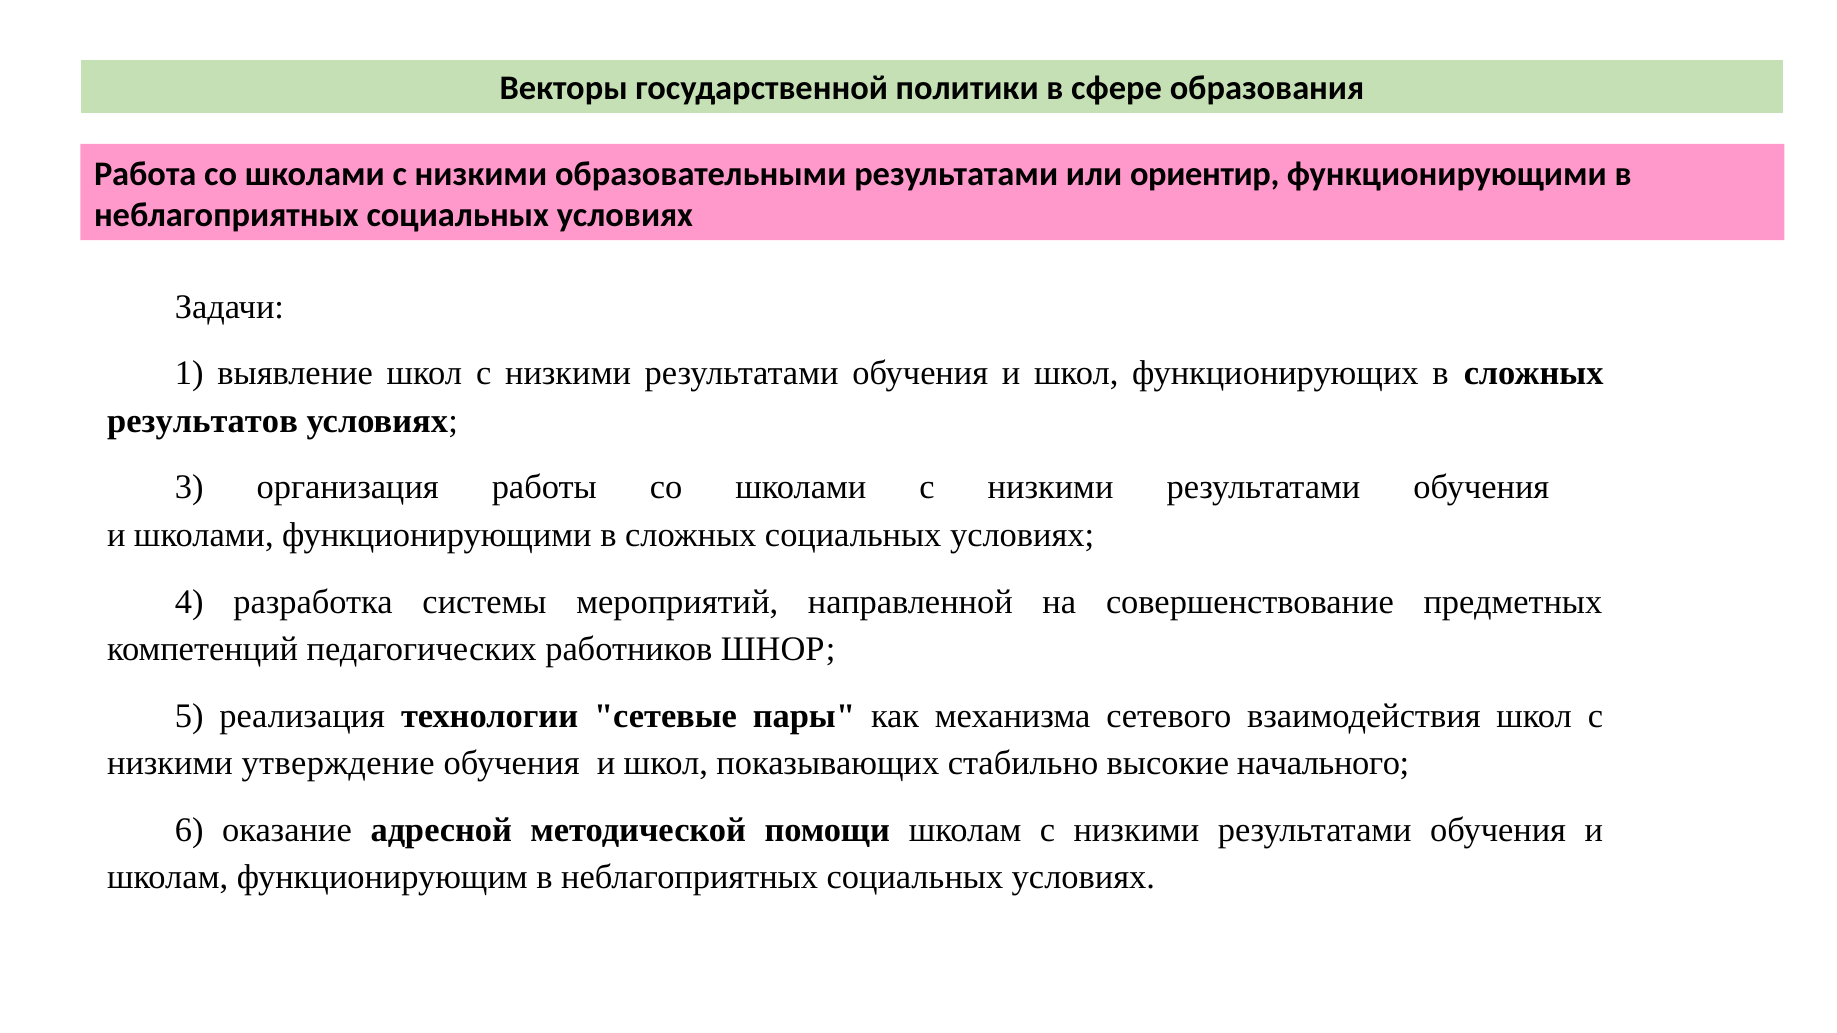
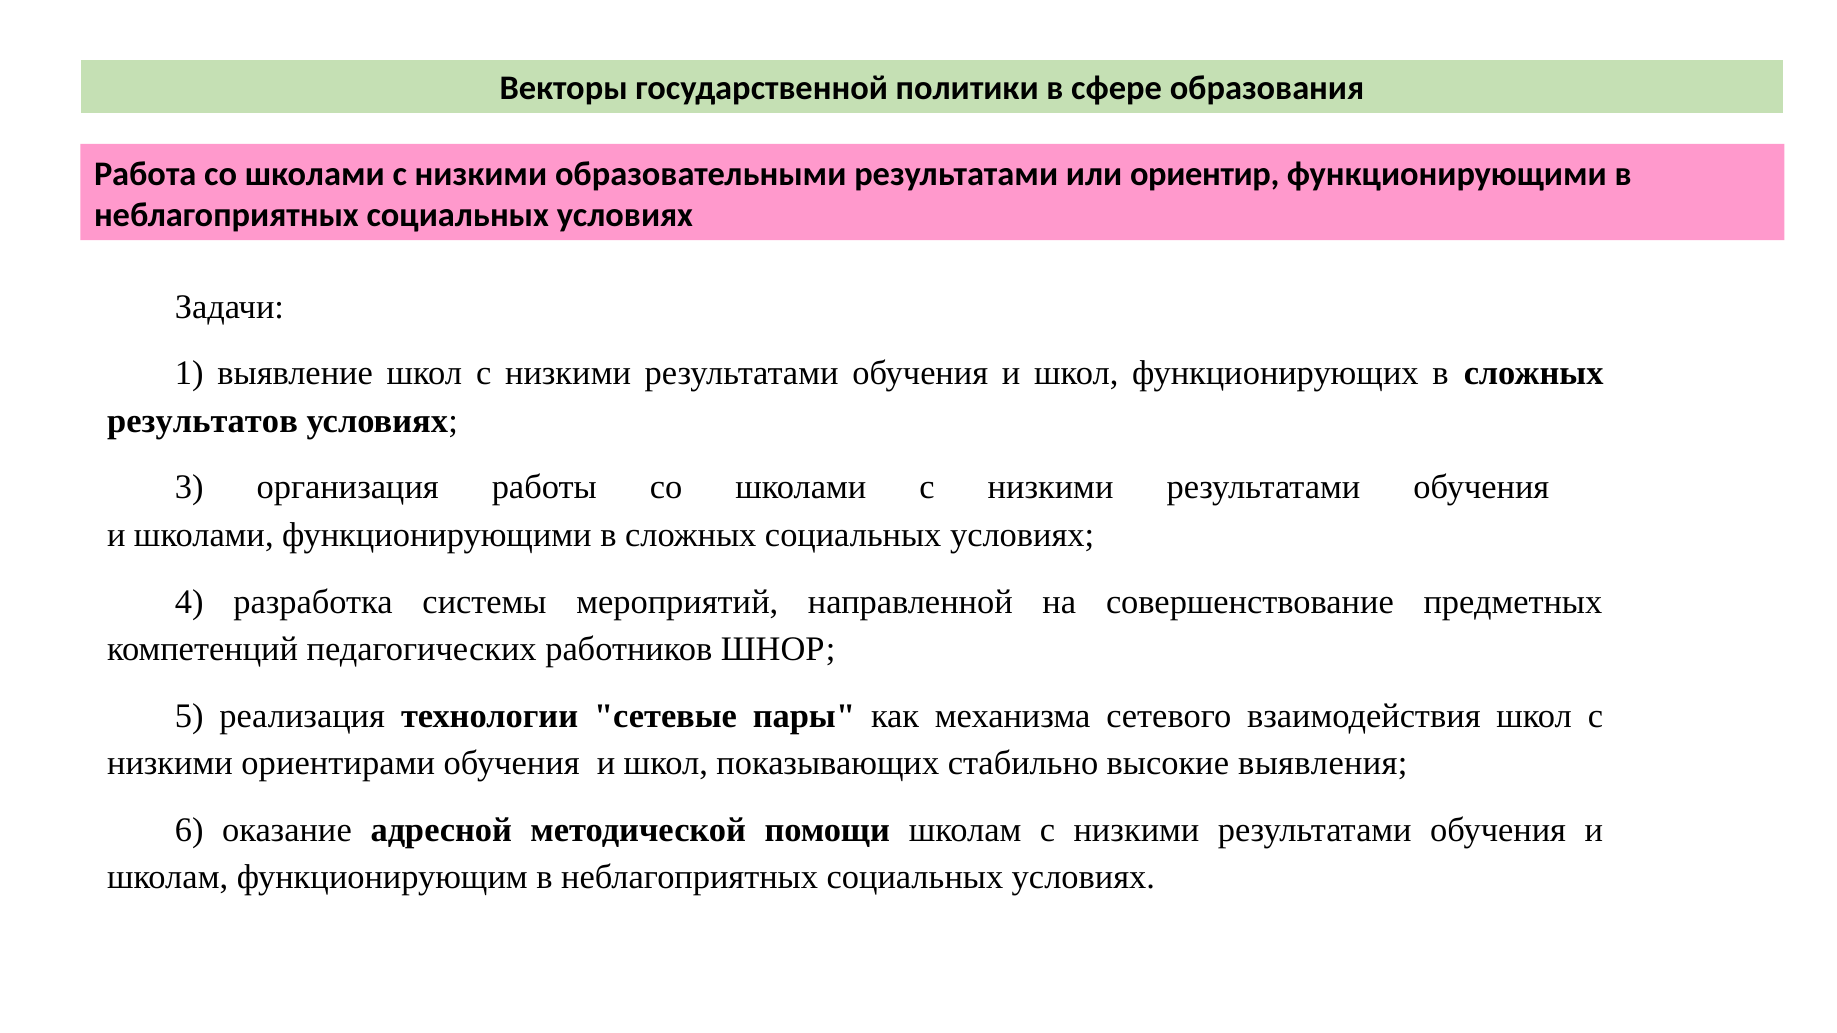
утверждение: утверждение -> ориентирами (338, 764)
начального: начального -> выявления (1323, 764)
